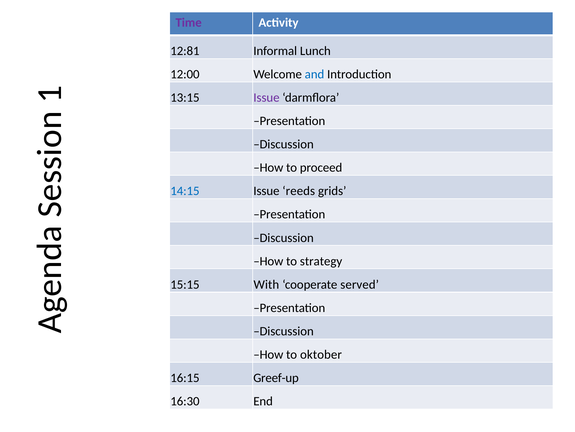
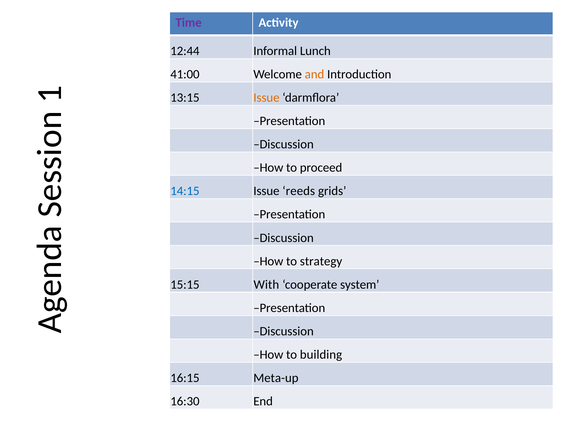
12:81: 12:81 -> 12:44 (185, 51)
12:00: 12:00 -> 41:00 (185, 74)
and colour: blue -> orange (314, 74)
Issue colour: purple -> orange (266, 97)
served: served -> system (360, 284)
oktober: oktober -> building (321, 354)
Greef-up: Greef-up -> Meta-up (276, 377)
